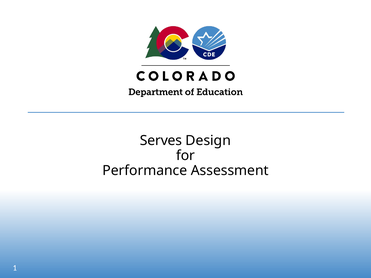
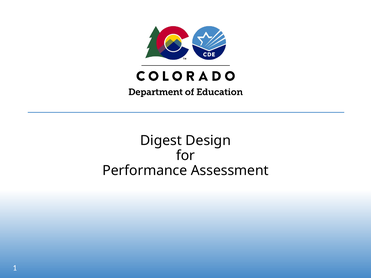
Serves: Serves -> Digest (161, 141)
